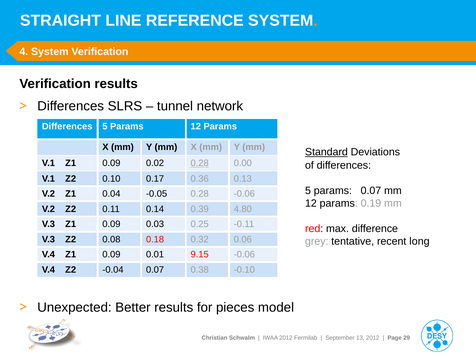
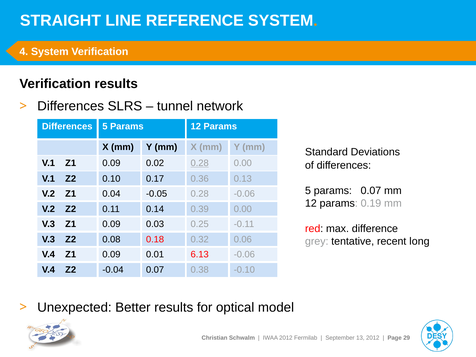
Standard underline: present -> none (326, 152)
0.39 4.80: 4.80 -> 0.00 (243, 209)
9.15: 9.15 -> 6.13 (200, 255)
pieces: pieces -> optical (235, 307)
